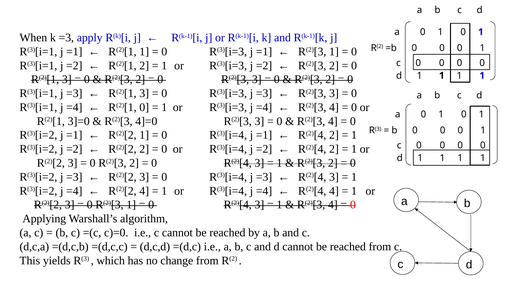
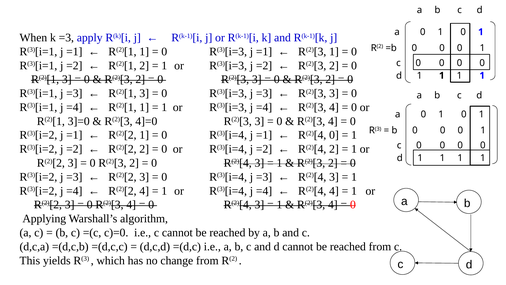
0: 0 -> 1 (144, 107)
2: 2 -> 0 (334, 135)
0 R(2)[3 1: 1 -> 4 (131, 205)
